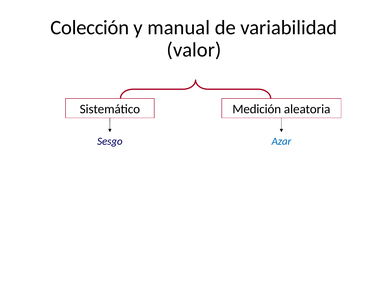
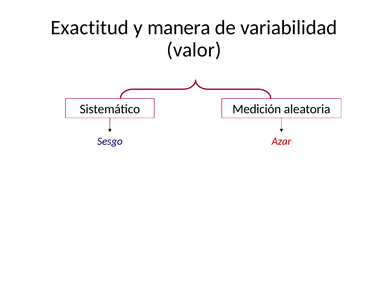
Colección: Colección -> Exactitud (90, 28)
manual: manual -> manera (179, 28)
Azar colour: blue -> red (281, 141)
